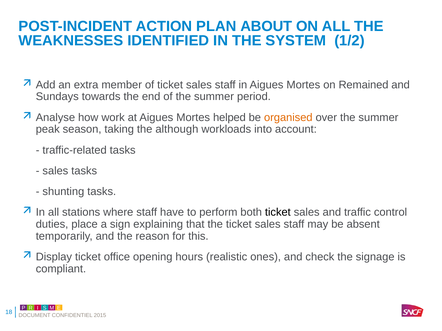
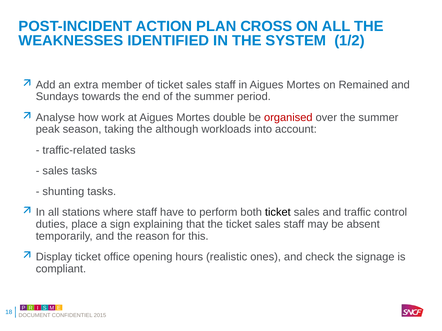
ABOUT: ABOUT -> CROSS (266, 27)
helped: helped -> double (229, 118)
organised colour: orange -> red (288, 118)
